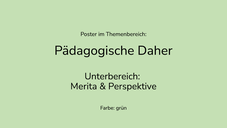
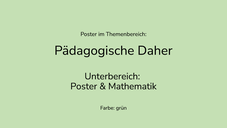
Merita: Merita -> Poster (84, 86)
Perspektive: Perspektive -> Mathematik (132, 86)
